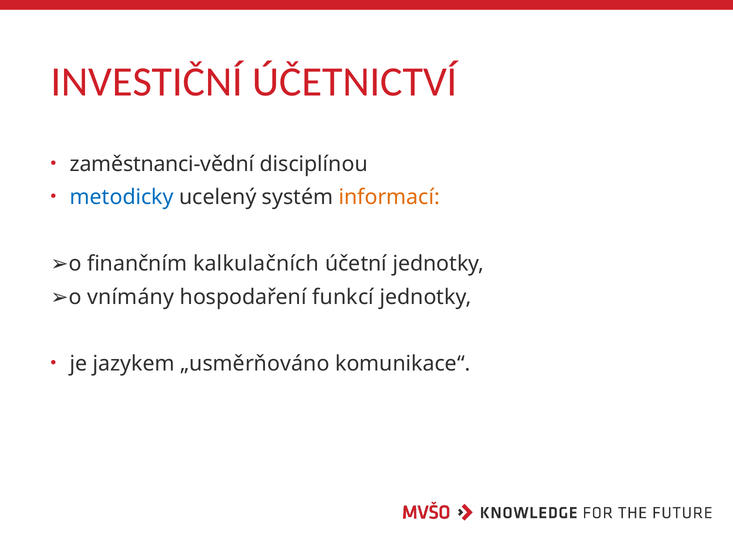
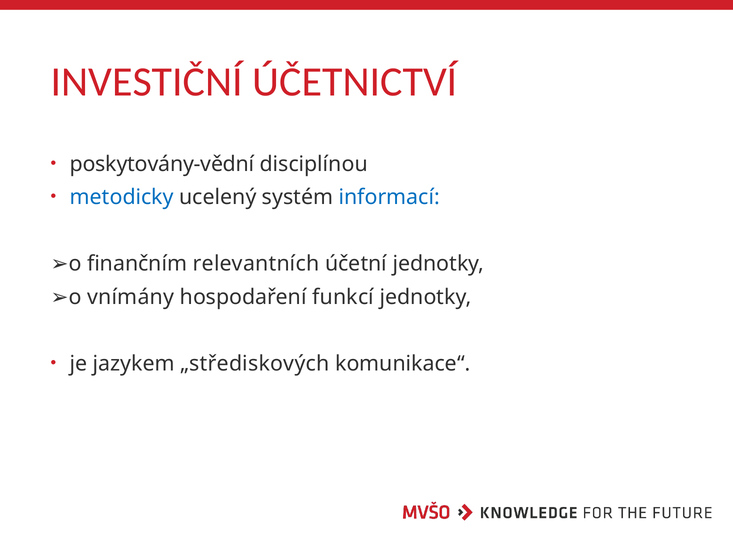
zaměstnanci-vědní: zaměstnanci-vědní -> poskytovány-vědní (162, 164)
informací colour: orange -> blue (389, 198)
kalkulačních: kalkulačních -> relevantních (256, 264)
„usměrňováno: „usměrňováno -> „střediskových (255, 364)
